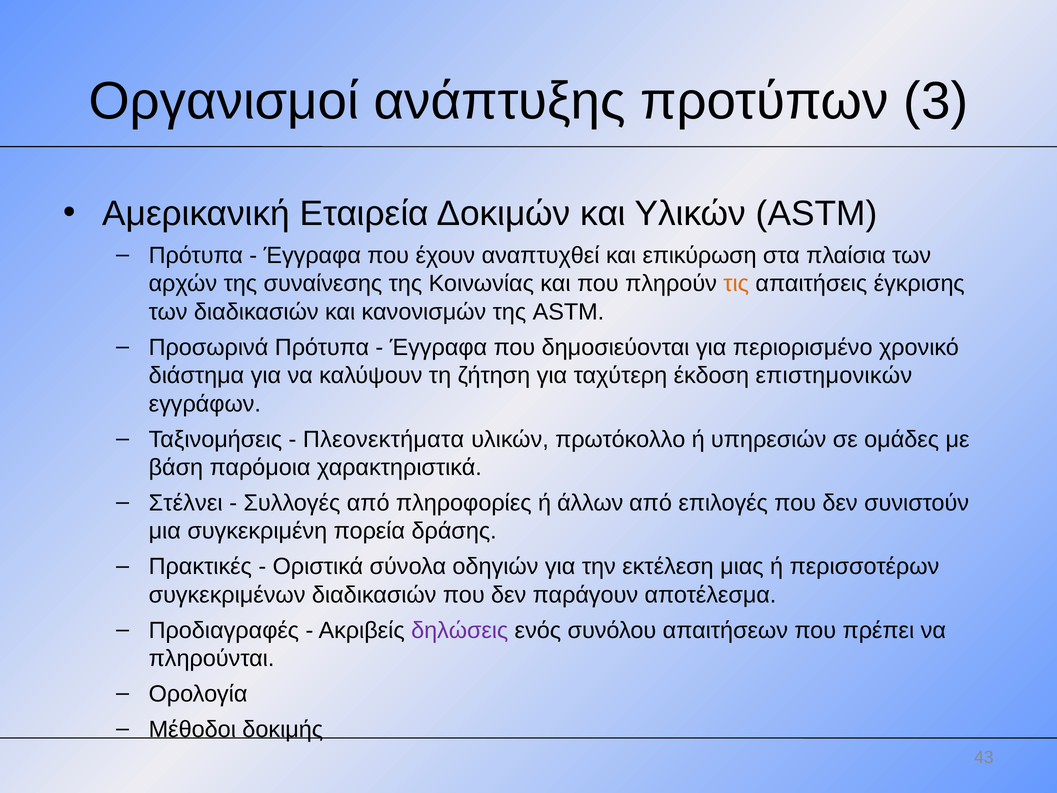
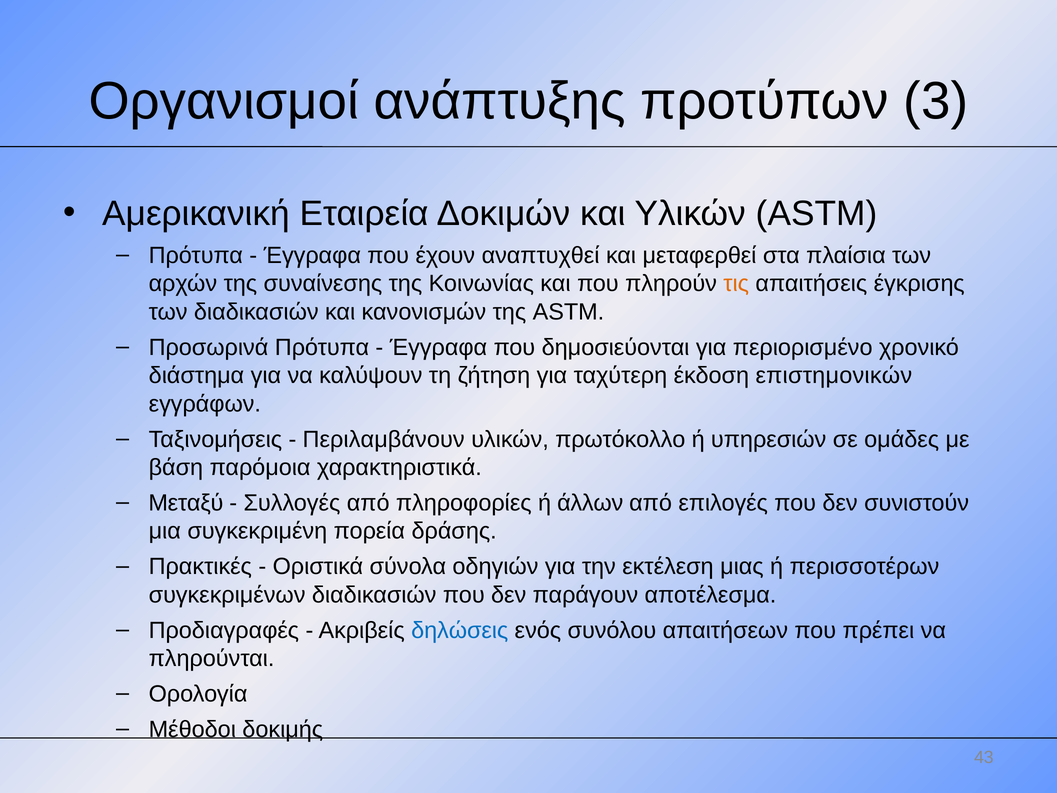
επικύρωση: επικύρωση -> μεταφερθεί (700, 255)
Πλεονεκτήματα: Πλεονεκτήματα -> Περιλαμβάνουν (384, 439)
Στέλνει: Στέλνει -> Μεταξύ (186, 503)
δηλώσεις colour: purple -> blue (460, 630)
